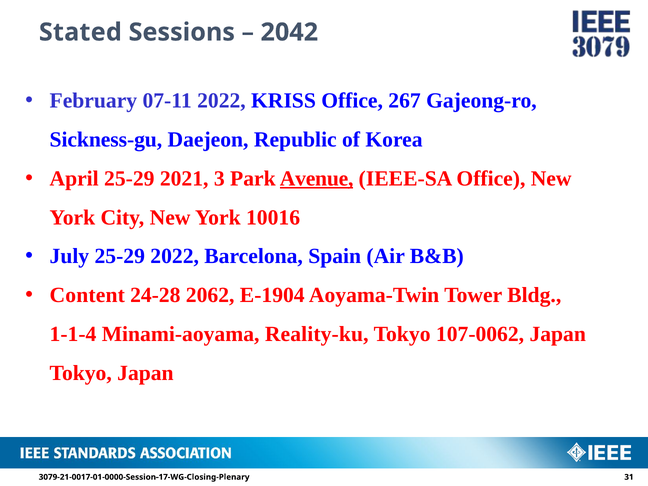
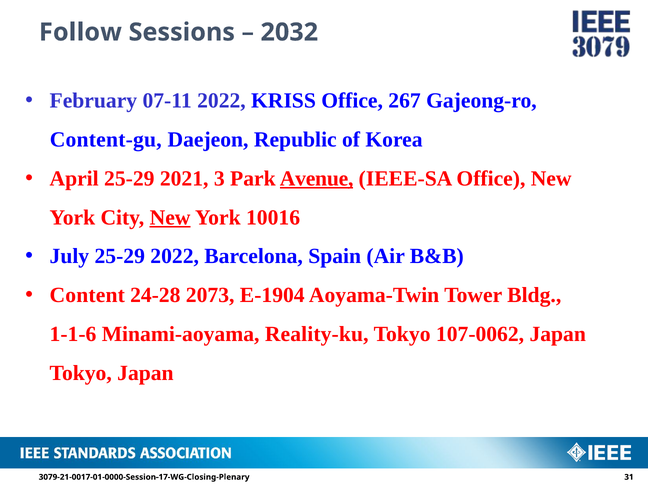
Stated: Stated -> Follow (80, 32)
2042: 2042 -> 2032 (289, 32)
Sickness-gu: Sickness-gu -> Content-gu (106, 140)
New underline: none -> present (170, 217)
2062: 2062 -> 2073 (210, 295)
1-1-4: 1-1-4 -> 1-1-6 (73, 334)
